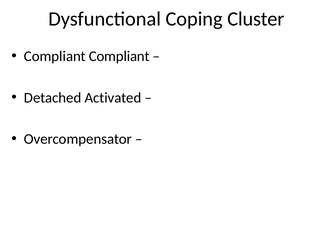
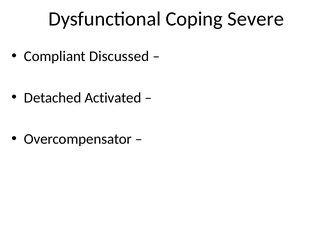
Cluster: Cluster -> Severe (256, 19)
Compliant Compliant: Compliant -> Discussed (119, 56)
